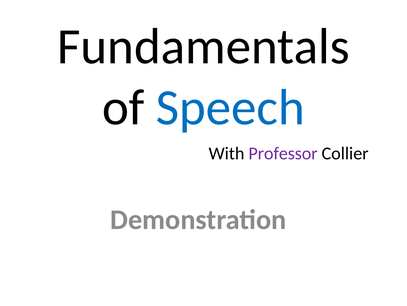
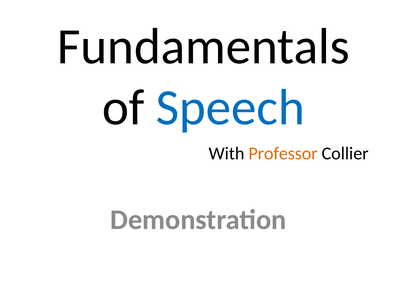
Professor colour: purple -> orange (283, 153)
